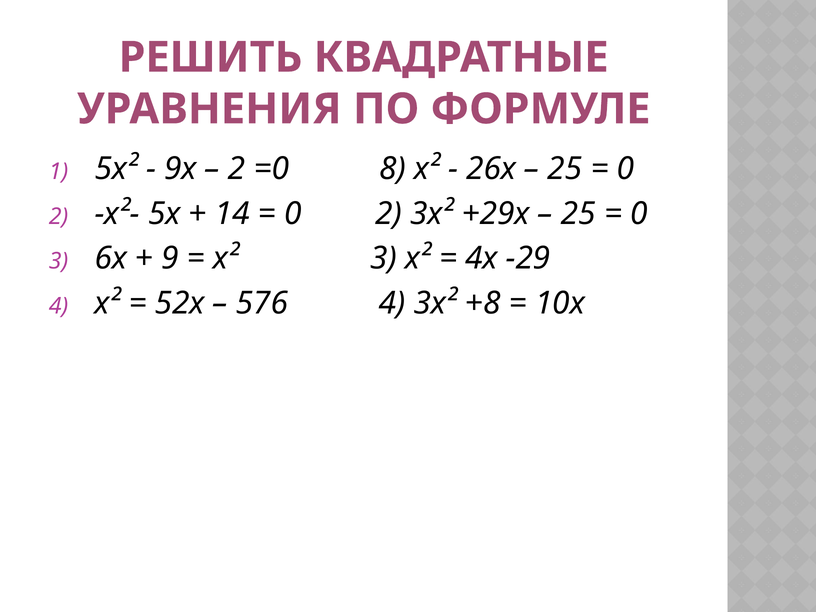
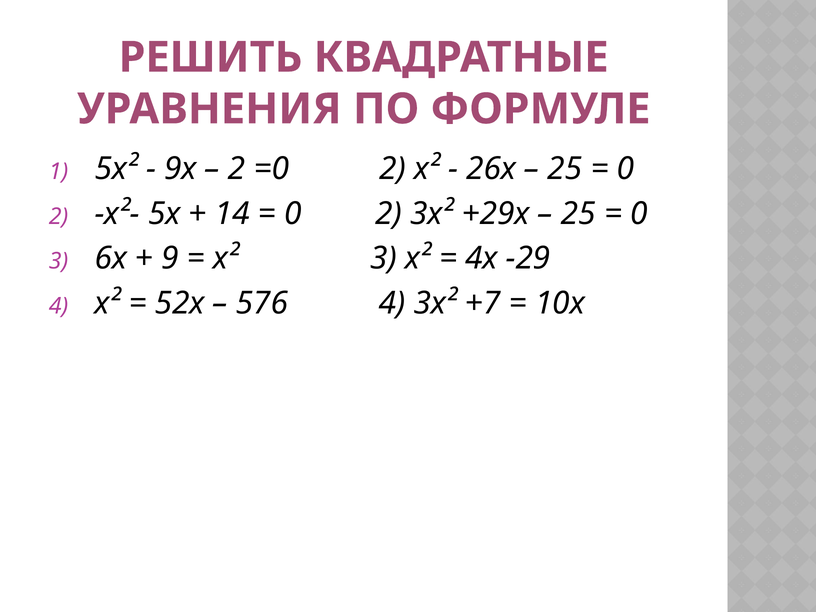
=0 8: 8 -> 2 (393, 169)
+8: +8 -> +7 (483, 303)
